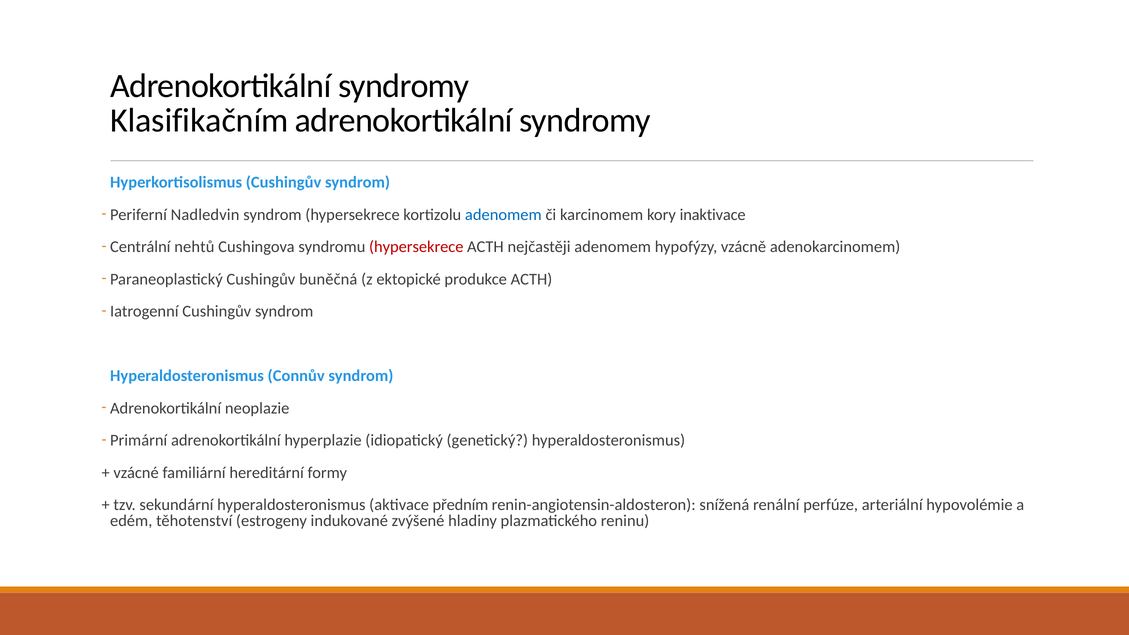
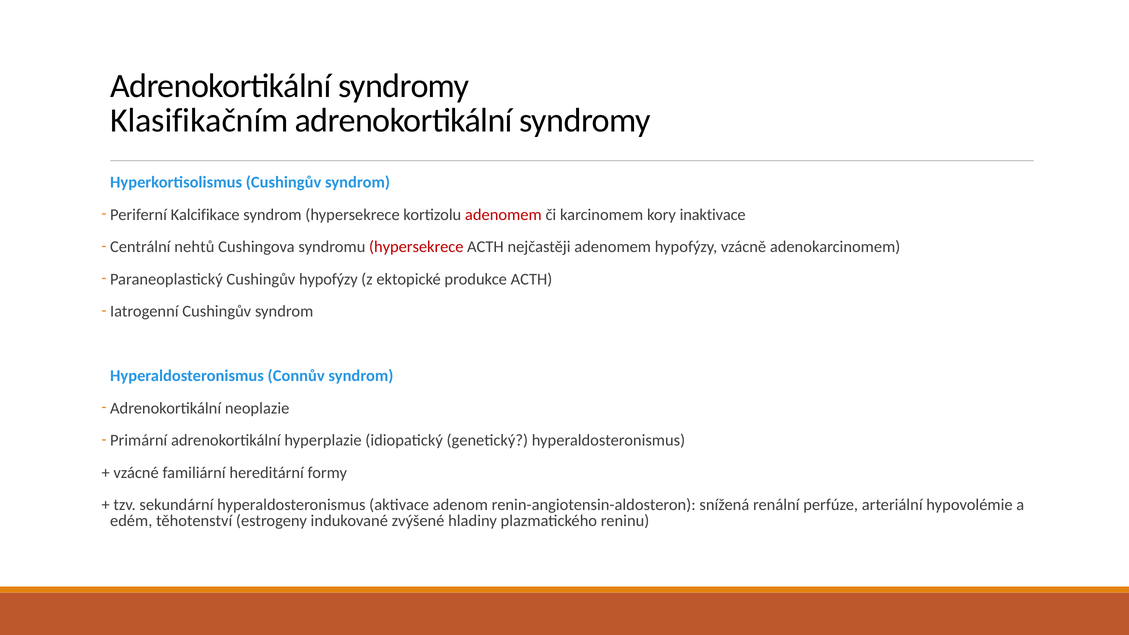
Nadledvin: Nadledvin -> Kalcifikace (205, 215)
adenomem colour: blue -> red (503, 215)
Cushingův buněčná: buněčná -> hypofýzy (328, 279)
předním: předním -> adenom (460, 505)
